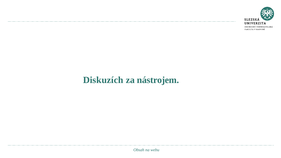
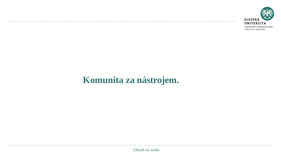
Diskuzích: Diskuzích -> Komunita (103, 80)
